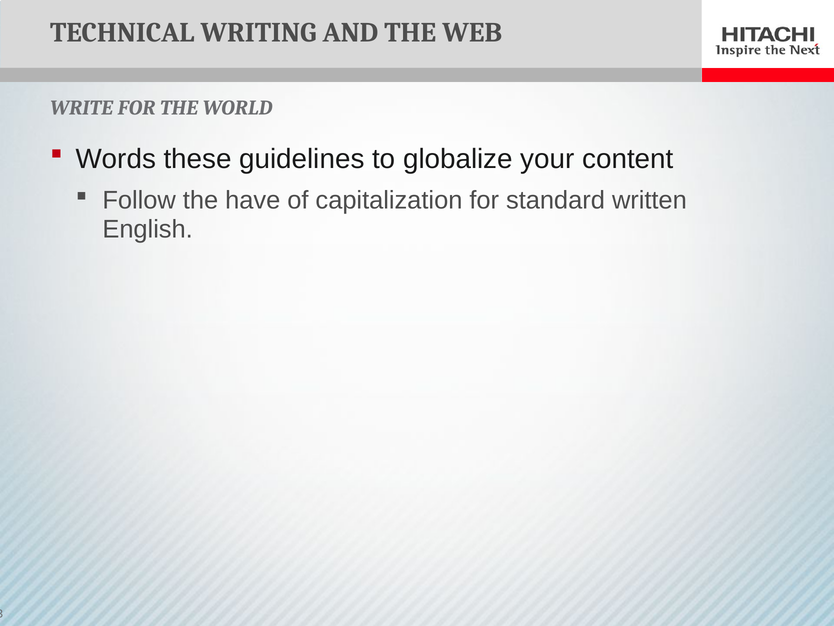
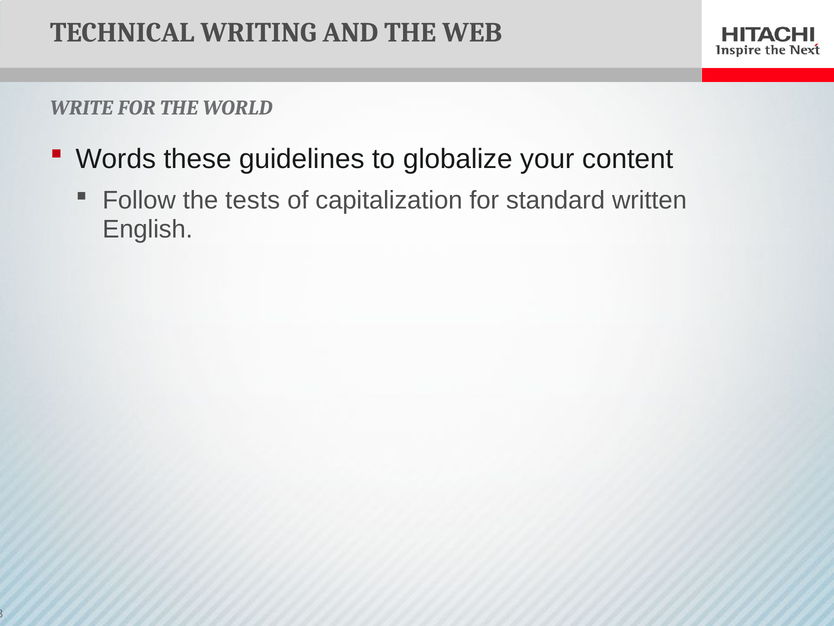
have: have -> tests (253, 200)
